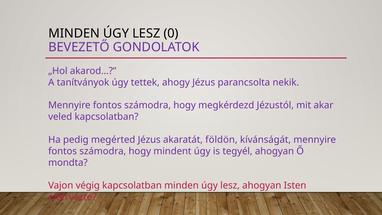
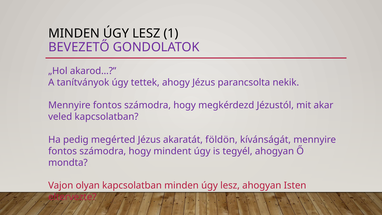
0: 0 -> 1 (171, 33)
végig: végig -> olyan (88, 185)
